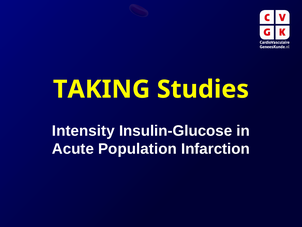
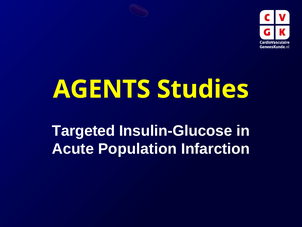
TAKING: TAKING -> AGENTS (102, 89)
Intensity: Intensity -> Targeted (83, 131)
